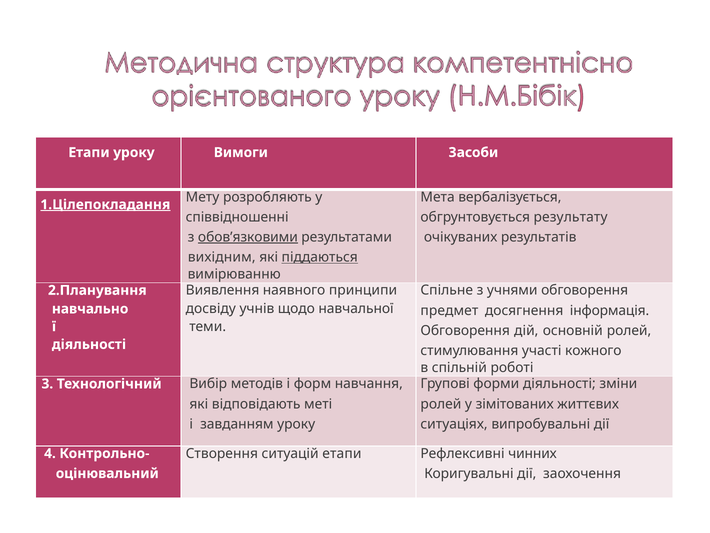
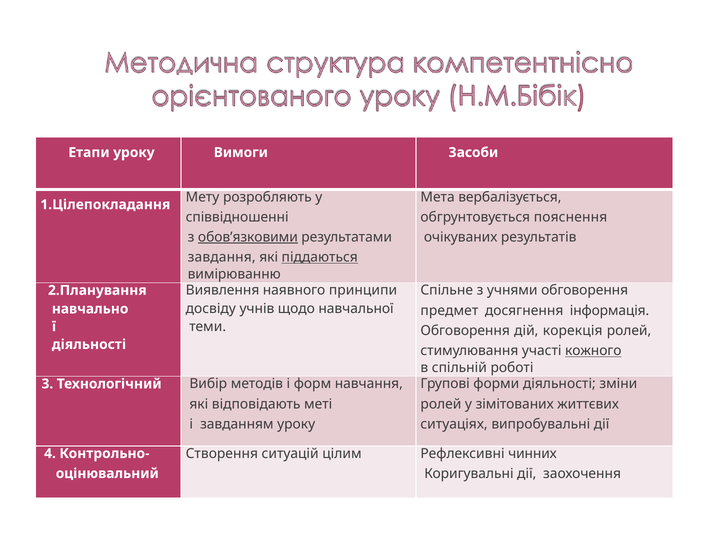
1.Цілепокладання underline: present -> none (105, 204)
результату: результату -> пояснення (571, 217)
вихідним: вихідним -> завдання (222, 257)
основній: основній -> корекція (573, 330)
кожного underline: none -> present (593, 350)
ситуацій етапи: етапи -> цілим (342, 453)
